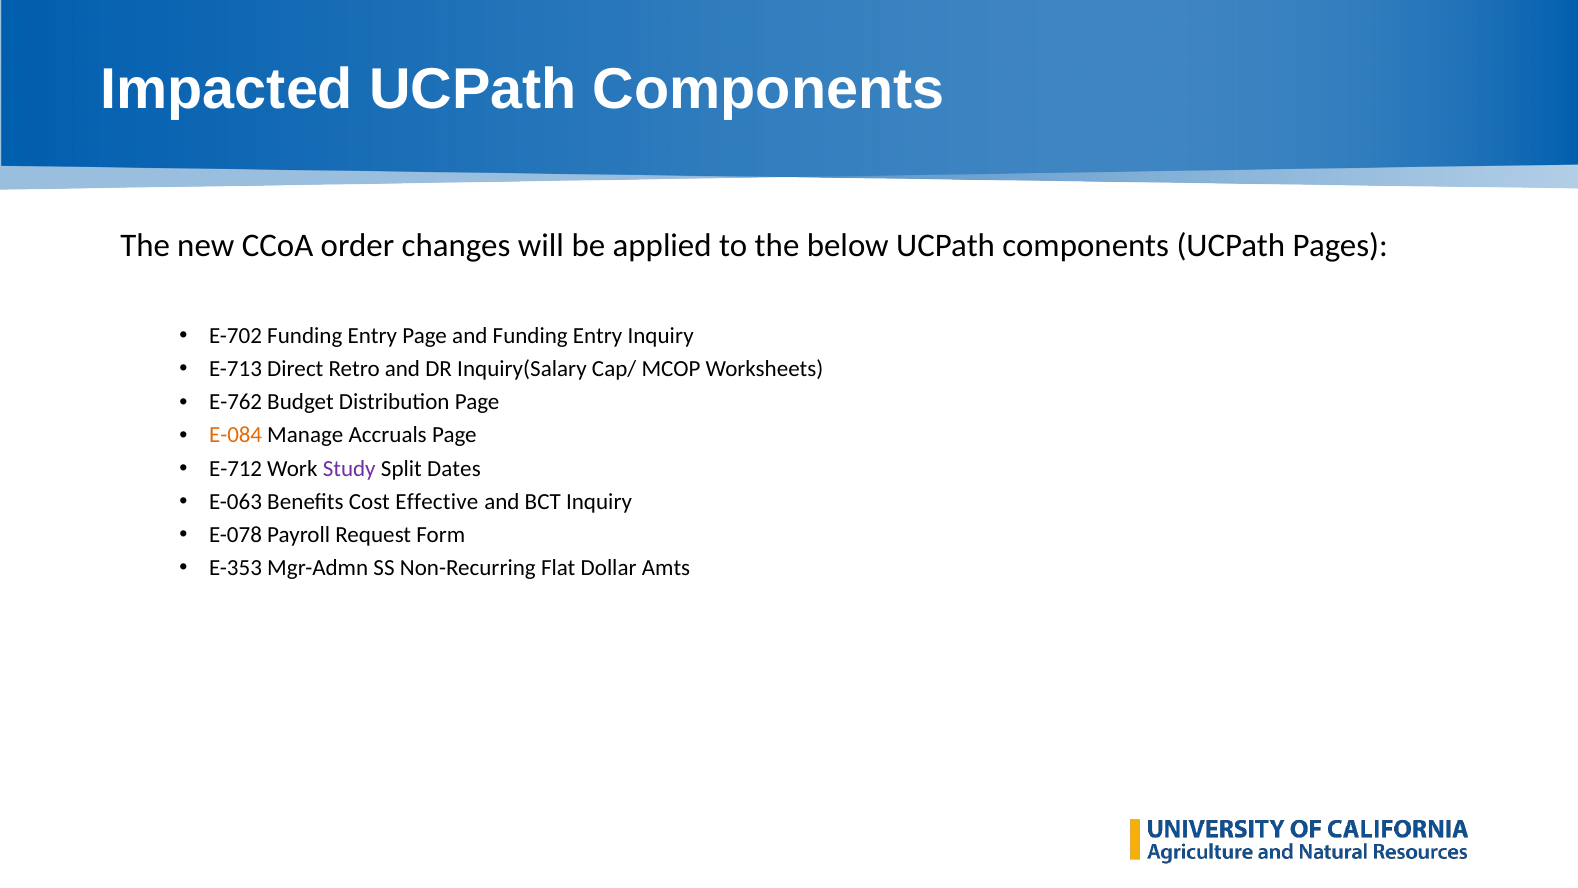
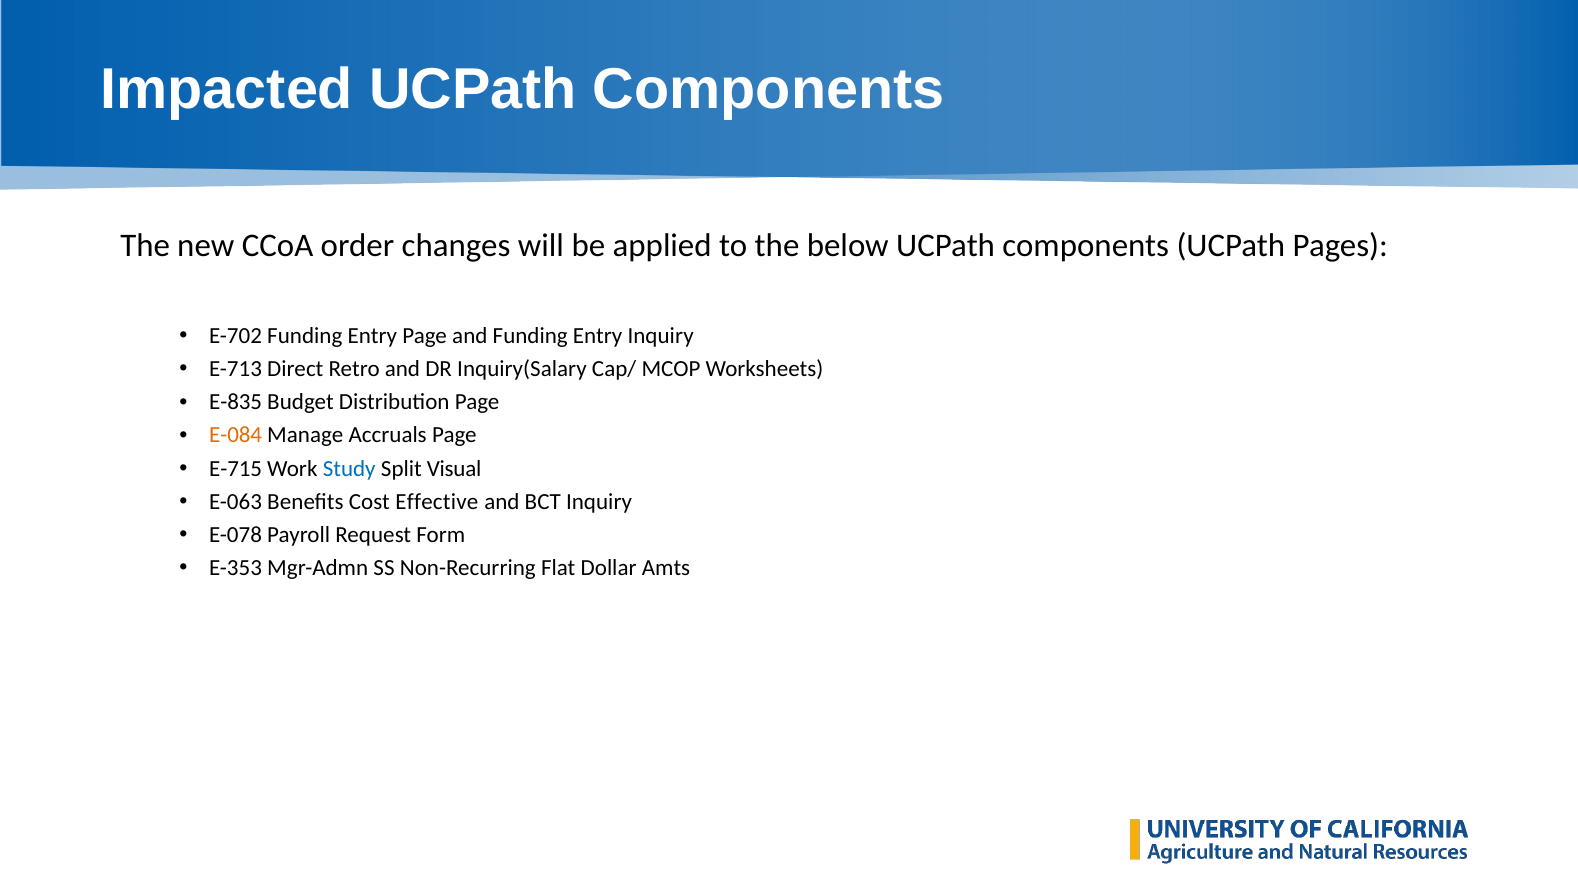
E-762: E-762 -> E-835 (236, 402)
E-712: E-712 -> E-715 (236, 468)
Study colour: purple -> blue (349, 468)
Dates: Dates -> Visual (454, 468)
